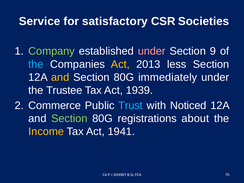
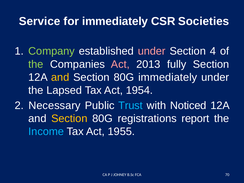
for satisfactory: satisfactory -> immediately (115, 21)
9: 9 -> 4 (213, 51)
the colour: light blue -> light green (36, 64)
Act colour: yellow -> pink (120, 64)
less: less -> fully (177, 64)
Trustee: Trustee -> Lapsed (64, 90)
1939: 1939 -> 1954 (139, 90)
Commerce: Commerce -> Necessary (55, 105)
Section colour: light green -> yellow (69, 118)
about: about -> report (195, 118)
Income colour: yellow -> light blue (46, 132)
1941: 1941 -> 1955 (121, 132)
